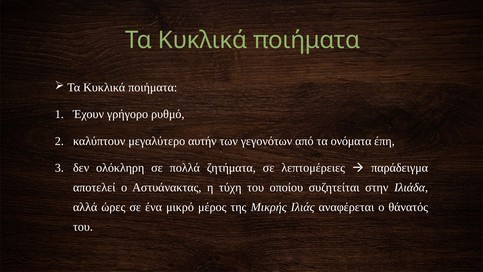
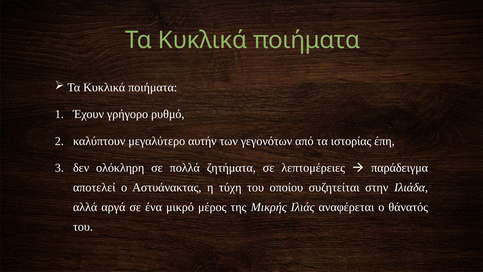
ονόματα: ονόματα -> ιστορίας (351, 141)
ώρες: ώρες -> αργά (113, 207)
